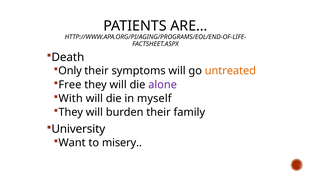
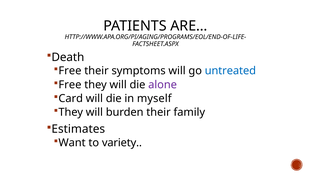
Only: Only -> Free (70, 71)
untreated colour: orange -> blue (230, 71)
With: With -> Card (71, 98)
University: University -> Estimates (78, 129)
misery: misery -> variety (122, 143)
